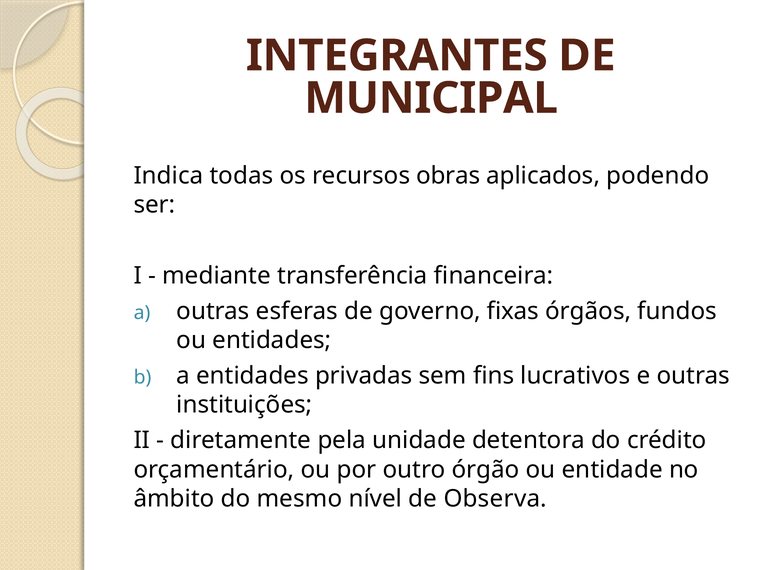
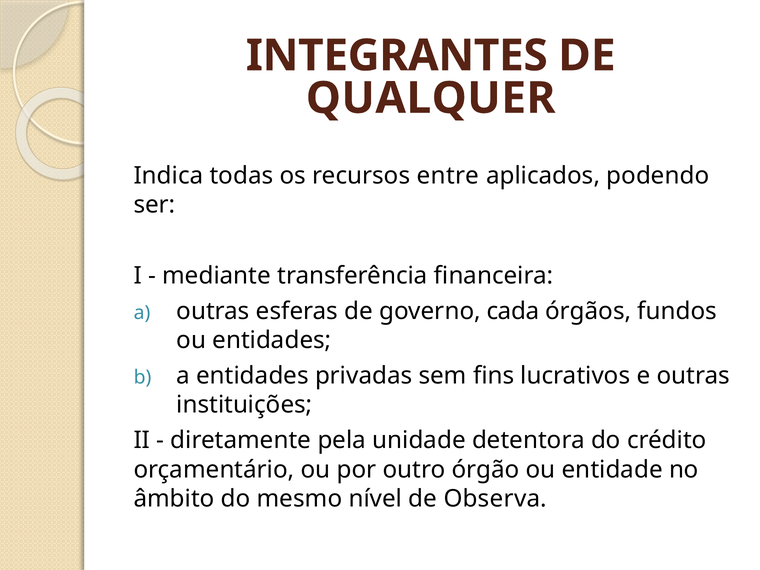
MUNICIPAL: MUNICIPAL -> QUALQUER (431, 98)
obras: obras -> entre (448, 176)
fixas: fixas -> cada (513, 311)
